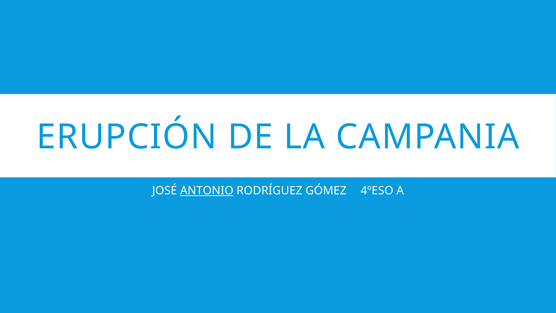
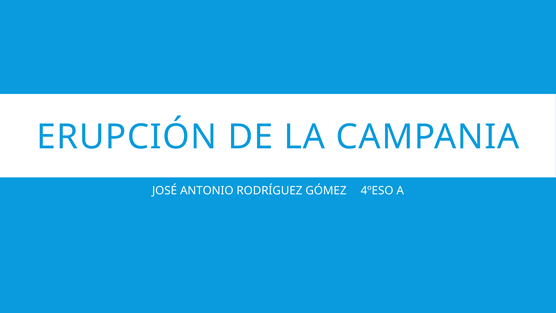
ANTONIO underline: present -> none (207, 191)
